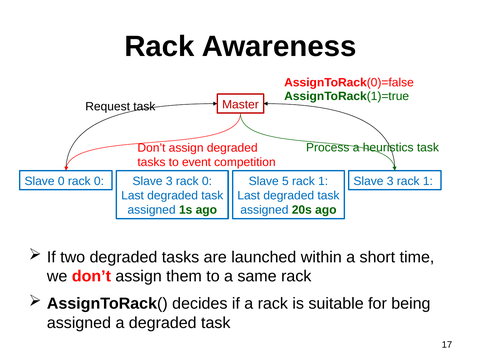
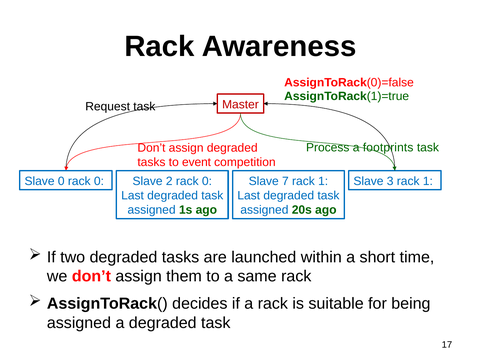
heuristics: heuristics -> footprints (388, 148)
0 Slave 3: 3 -> 2 (169, 181)
5: 5 -> 7 (285, 181)
